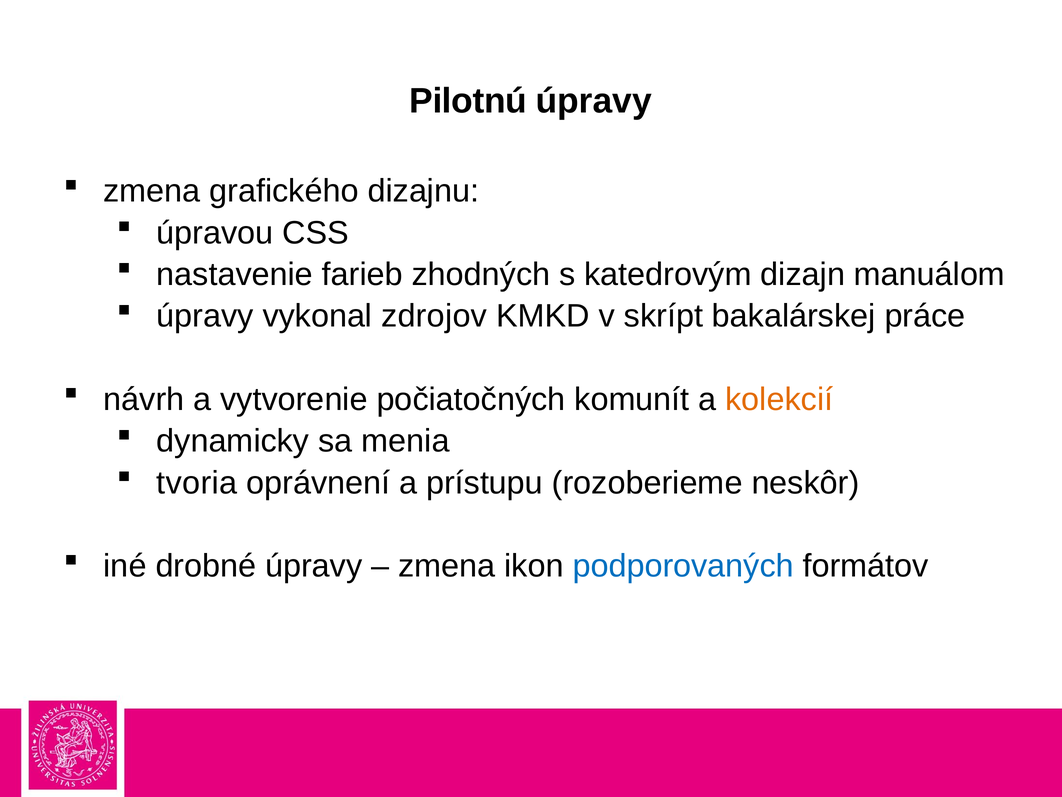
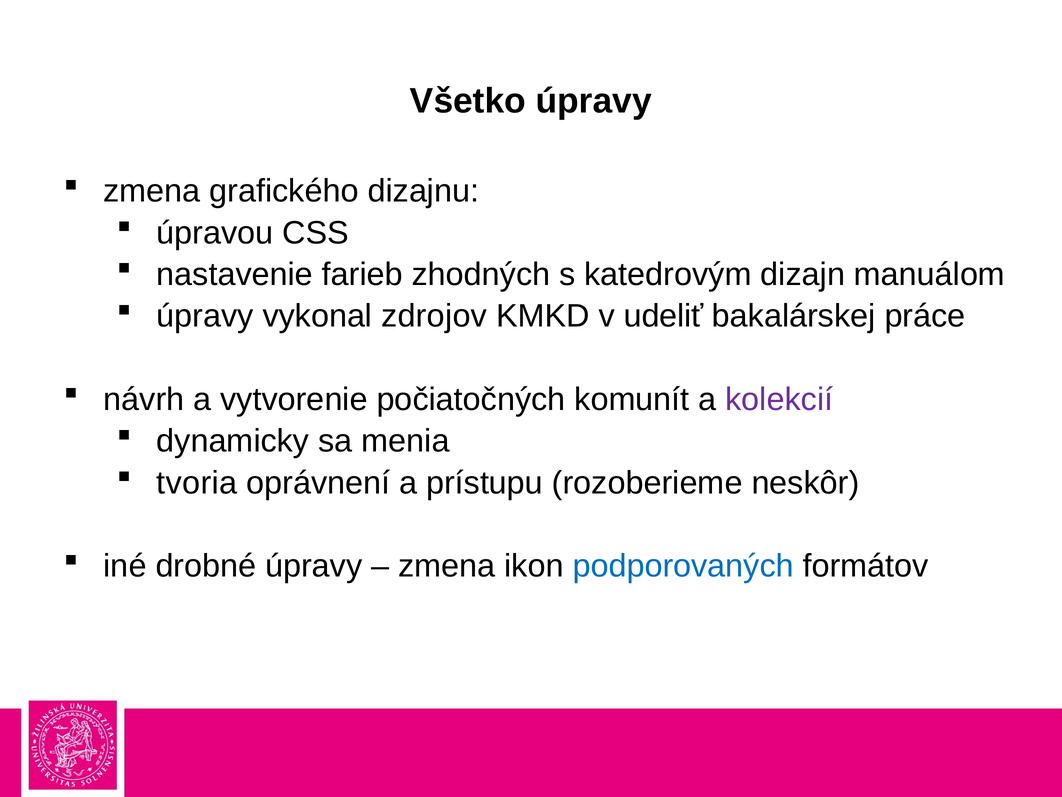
Pilotnú: Pilotnú -> Všetko (468, 101)
skrípt: skrípt -> udeliť (664, 316)
kolekcií colour: orange -> purple (779, 399)
